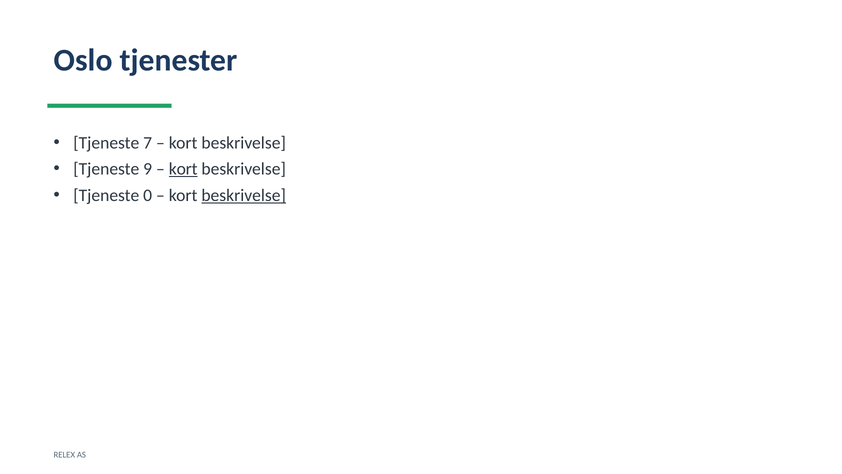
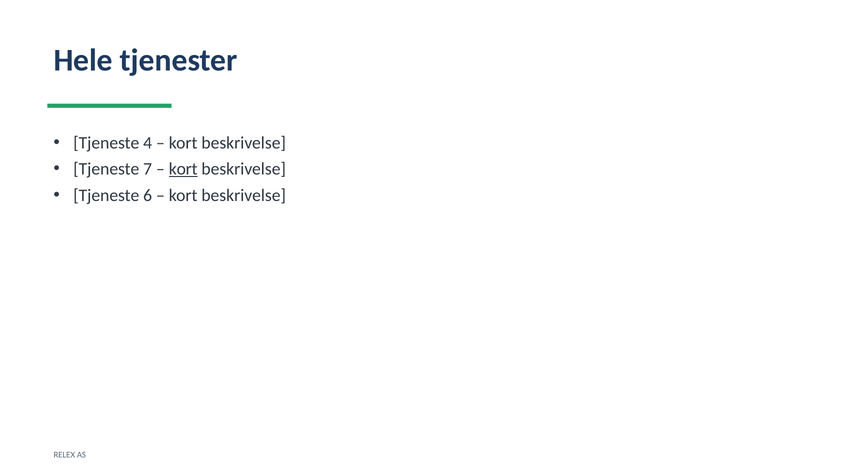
Oslo: Oslo -> Hele (83, 60)
7: 7 -> 4 (148, 143)
9: 9 -> 7 (148, 169)
0: 0 -> 6 (148, 195)
beskrivelse underline: present -> none (244, 195)
